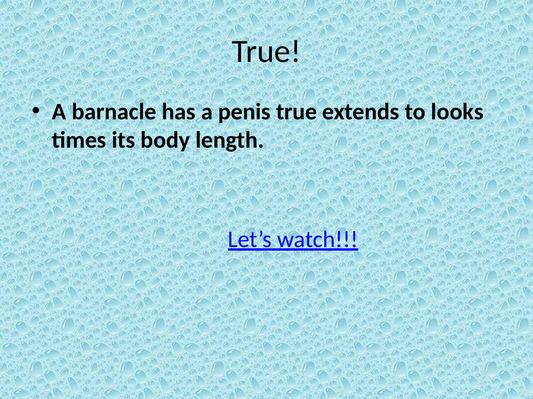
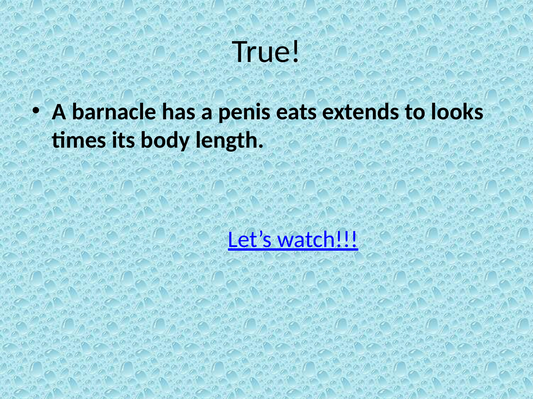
penis true: true -> eats (297, 112)
